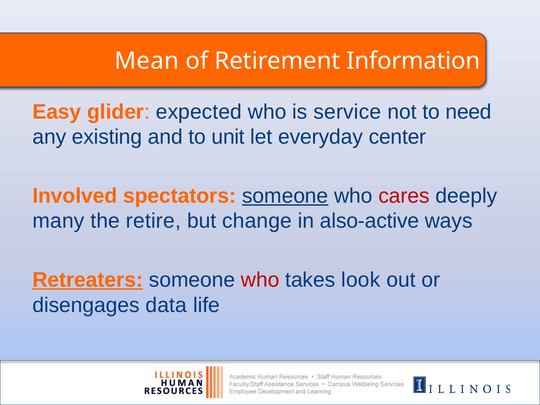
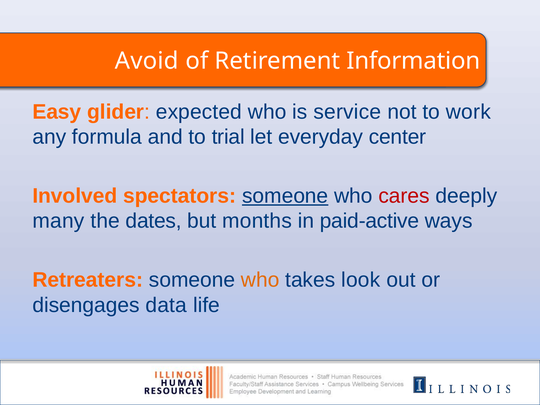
Mean: Mean -> Avoid (147, 61)
need: need -> work (468, 112)
existing: existing -> formula (107, 137)
unit: unit -> trial (228, 137)
retire: retire -> dates (154, 221)
change: change -> months (257, 221)
also-active: also-active -> paid-active (370, 221)
Retreaters underline: present -> none (88, 280)
who colour: red -> orange (260, 280)
